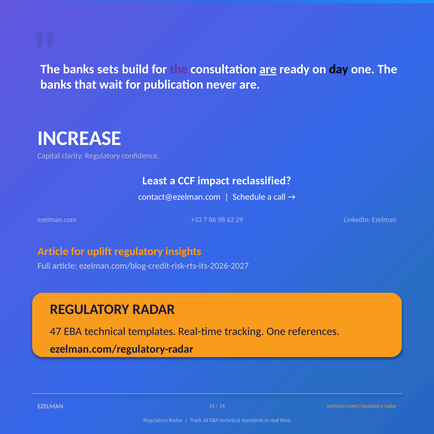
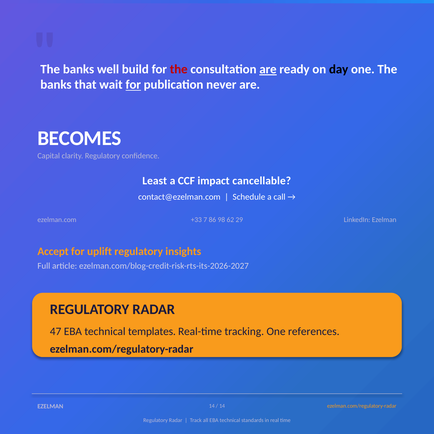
sets: sets -> well (108, 69)
the colour: purple -> red (179, 69)
for underline: none -> present (133, 85)
INCREASE: INCREASE -> BECOMES (79, 138)
reclassified: reclassified -> cancellable (262, 181)
Article: Article -> Accept (53, 251)
